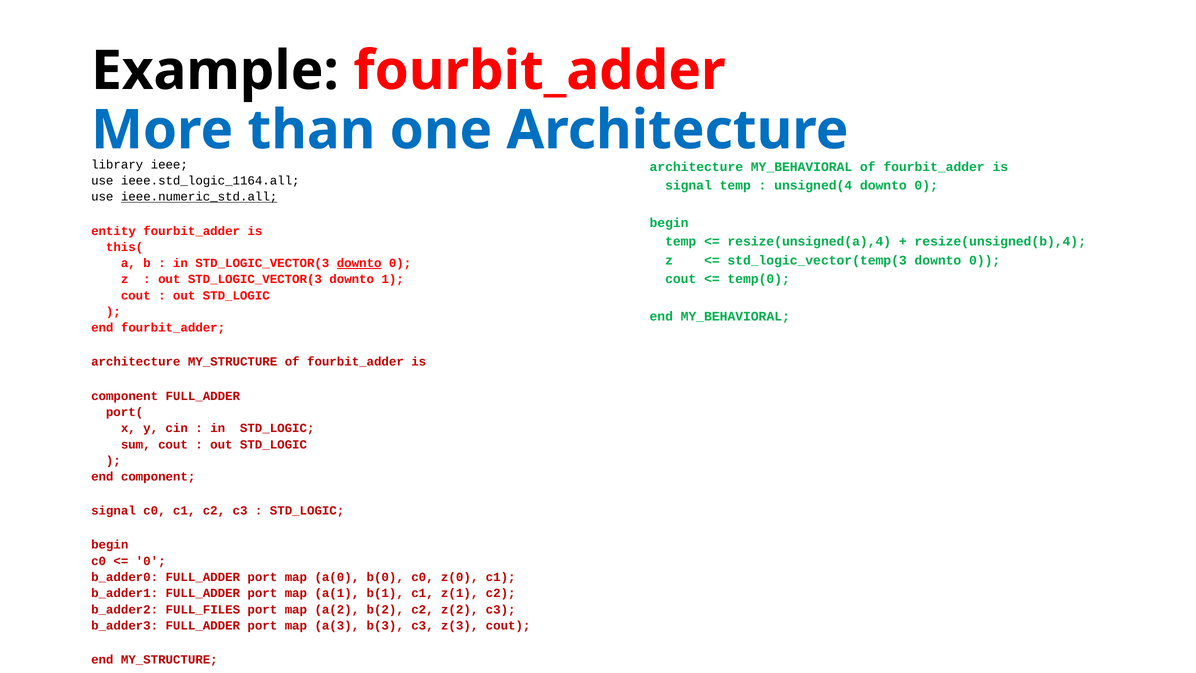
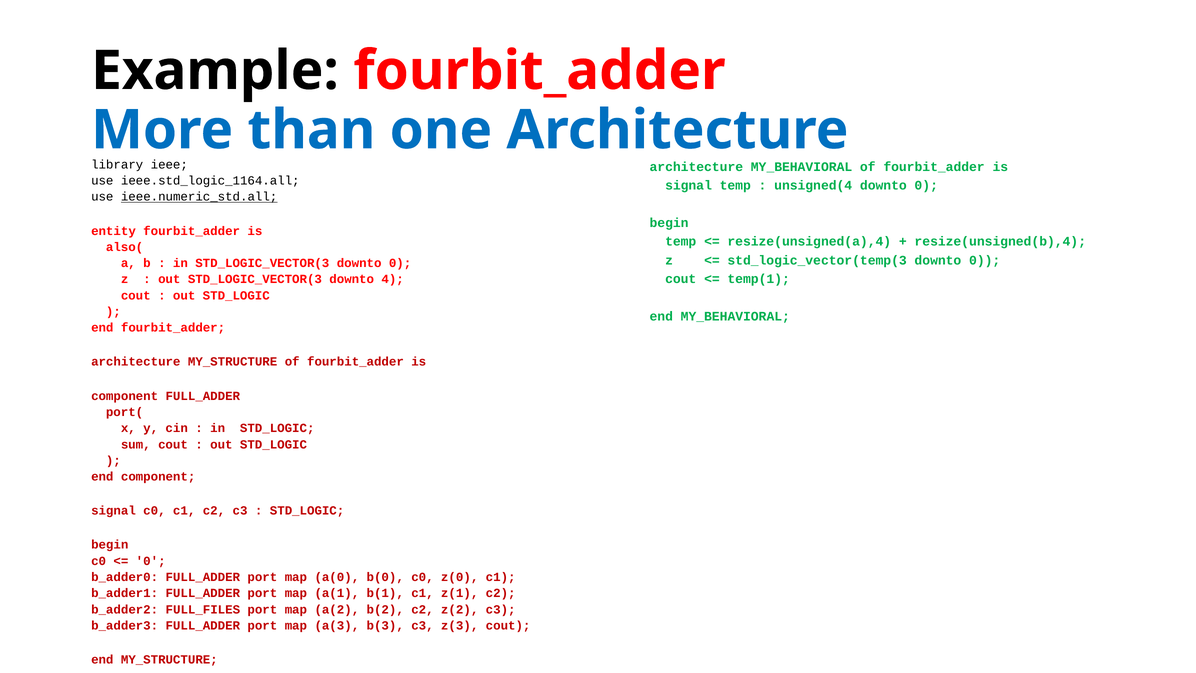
this(: this( -> also( (125, 247)
downto underline: present -> none (359, 263)
temp(0: temp(0 -> temp(1 (759, 279)
1: 1 -> 4 (393, 279)
